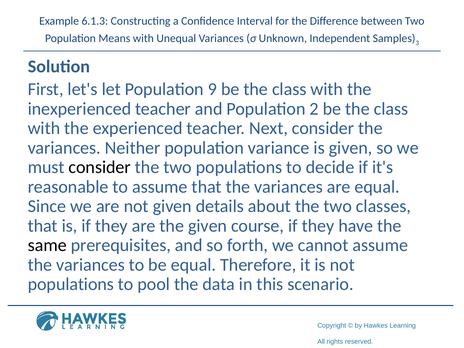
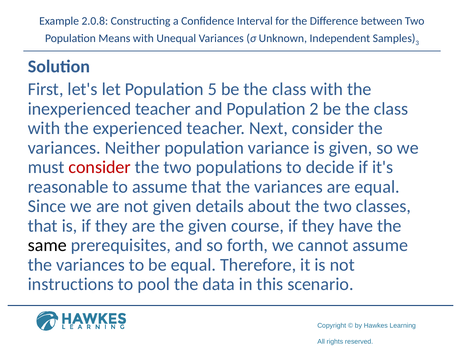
6.1.3: 6.1.3 -> 2.0.8 (95, 21)
9: 9 -> 5 (212, 89)
consider colour: black -> red (100, 167)
populations: populations -> instructions (71, 284)
